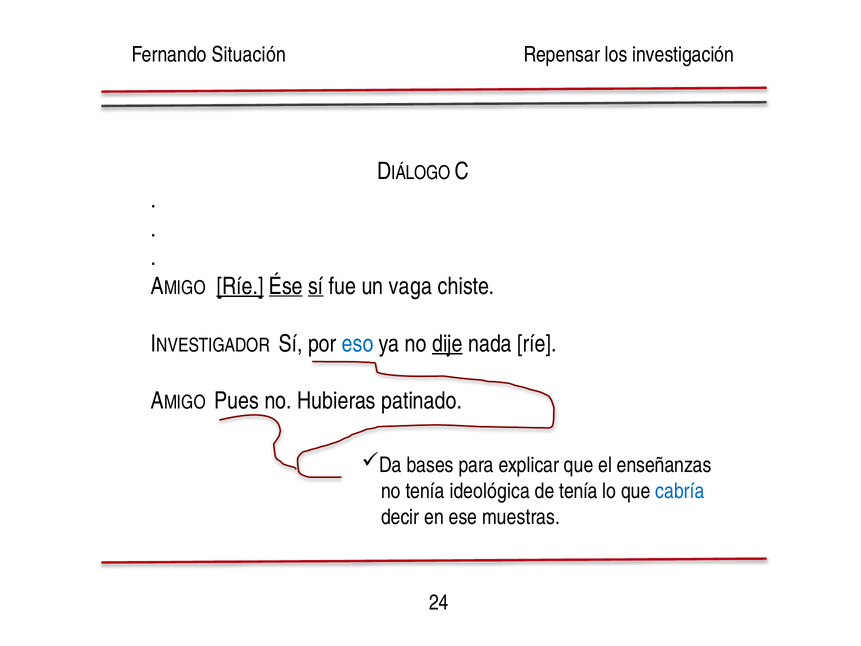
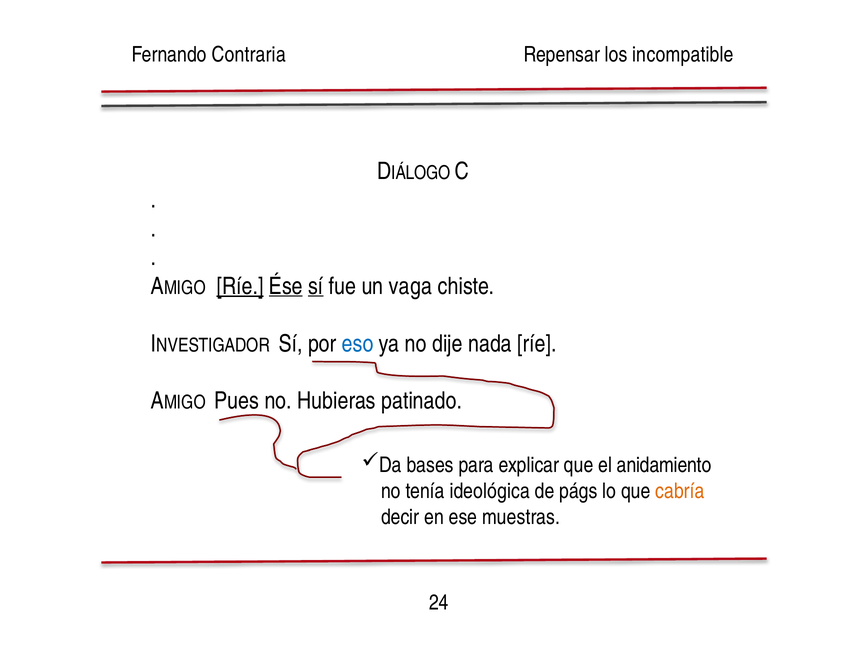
Situación: Situación -> Contraria (249, 55)
investigación: investigación -> incompatible (683, 55)
dije underline: present -> none (447, 343)
enseñanzas: enseñanzas -> anidamiento (664, 465)
de tenía: tenía -> págs (579, 491)
cabría colour: blue -> orange (680, 491)
